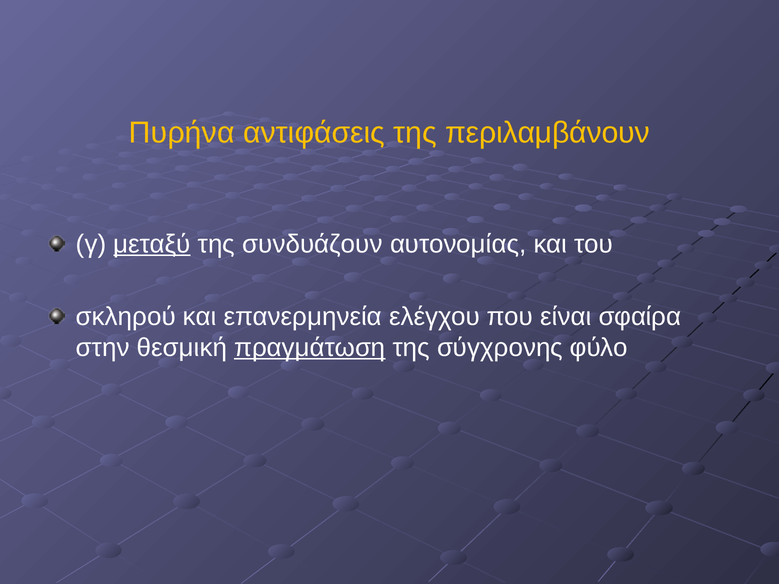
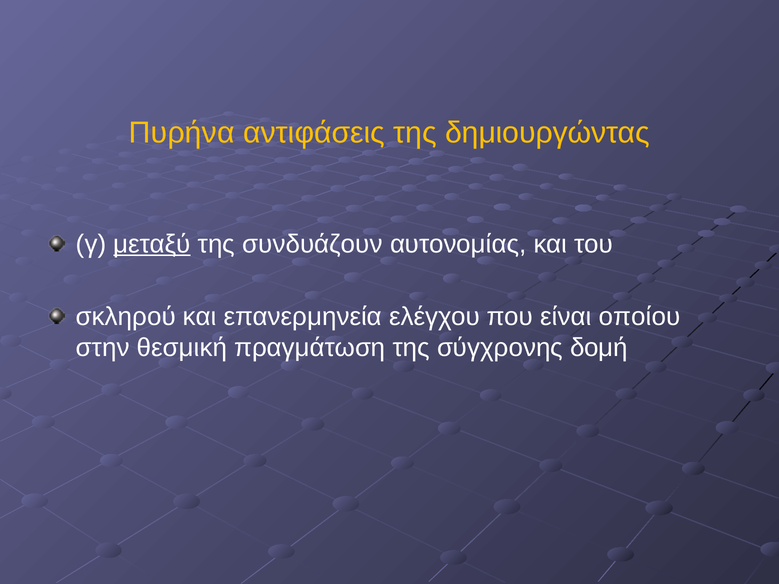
περιλαμβάνουν: περιλαμβάνουν -> δημιουργώντας (548, 133)
σφαίρα: σφαίρα -> οποίου (640, 317)
πραγμάτωση underline: present -> none (310, 348)
φύλο: φύλο -> δομή (599, 348)
